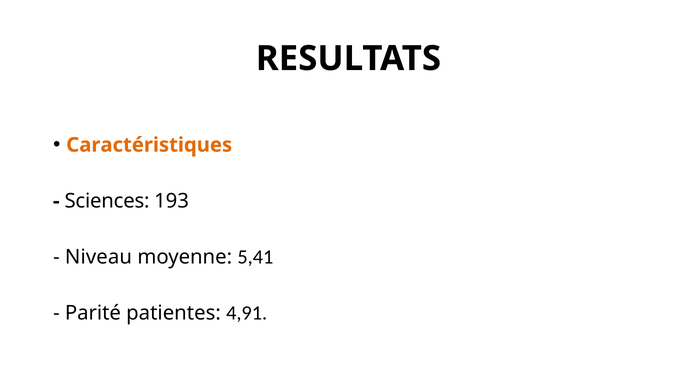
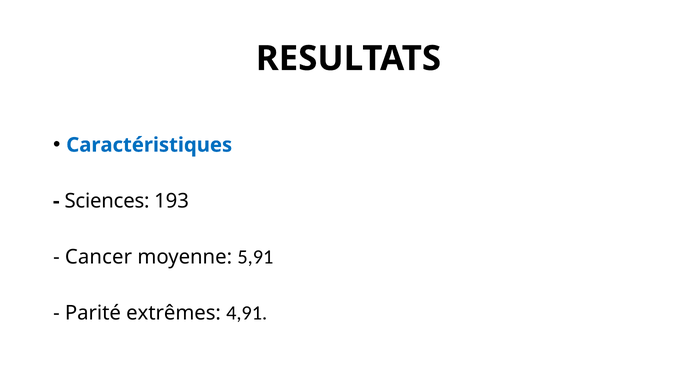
Caractéristiques colour: orange -> blue (149, 145)
Niveau: Niveau -> Cancer (98, 257)
5,41: 5,41 -> 5,91 (255, 257)
patientes: patientes -> extrêmes (174, 313)
